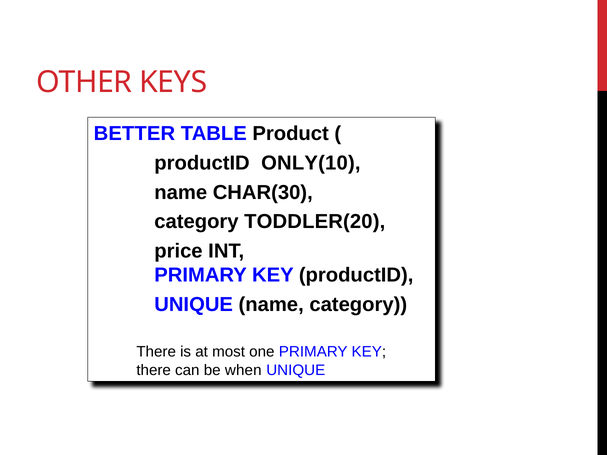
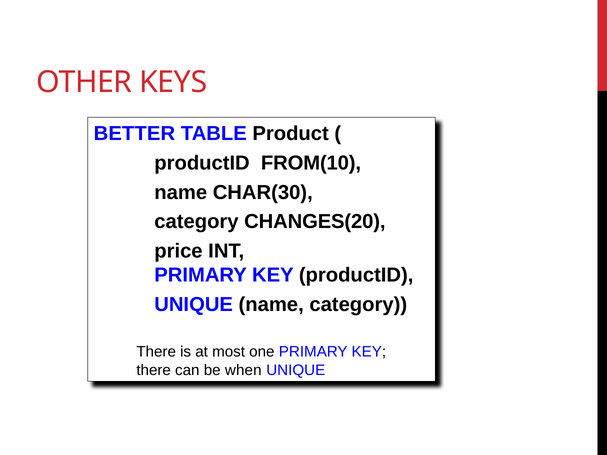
ONLY(10: ONLY(10 -> FROM(10 (311, 163)
TODDLER(20: TODDLER(20 -> CHANGES(20 (315, 222)
